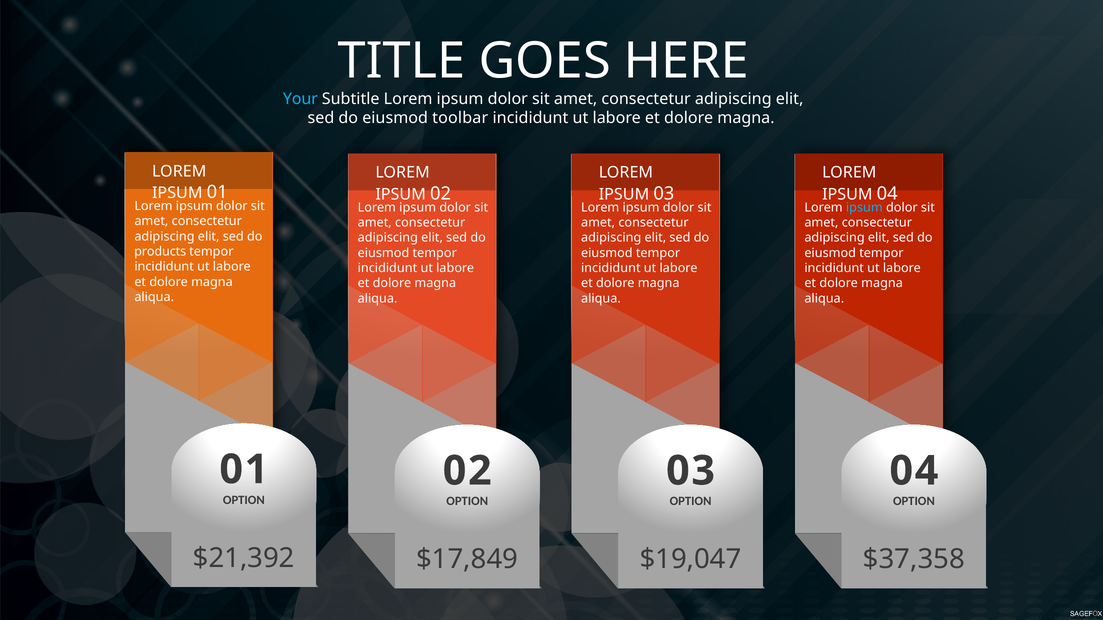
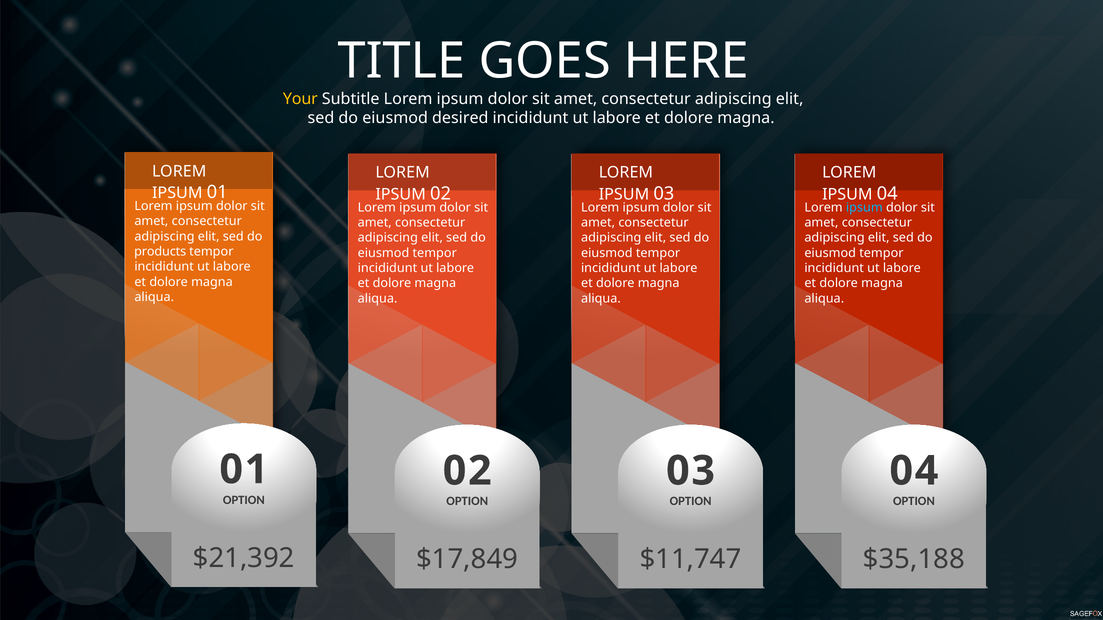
Your colour: light blue -> yellow (300, 99)
toolbar: toolbar -> desired (460, 118)
$19,047: $19,047 -> $11,747 (691, 560)
$37,358: $37,358 -> $35,188 (914, 560)
